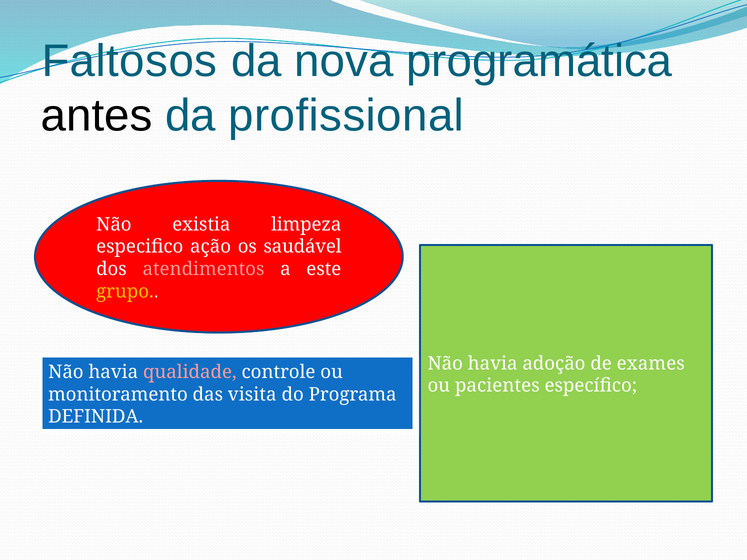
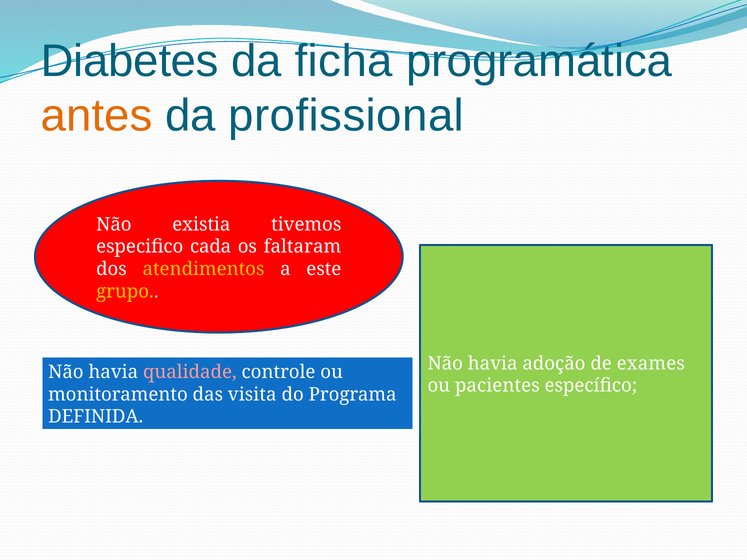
Faltosos: Faltosos -> Diabetes (130, 61)
nova: nova -> ficha (344, 61)
antes colour: black -> orange (97, 116)
limpeza: limpeza -> tivemos (306, 224)
ação: ação -> cada (211, 247)
saudável: saudável -> faltaram (302, 247)
atendimentos colour: pink -> yellow (203, 269)
